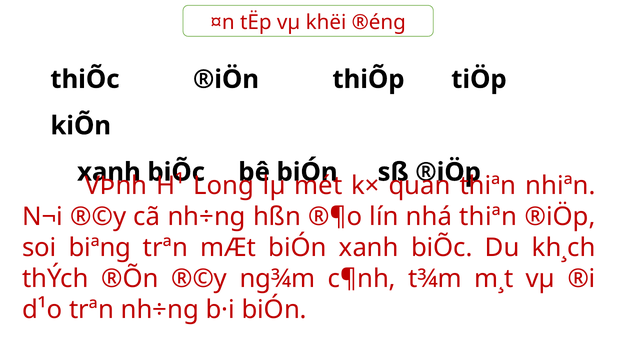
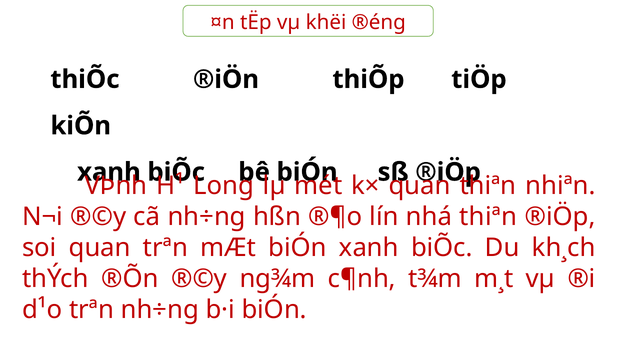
soi biªng: biªng -> quan (100, 247)
